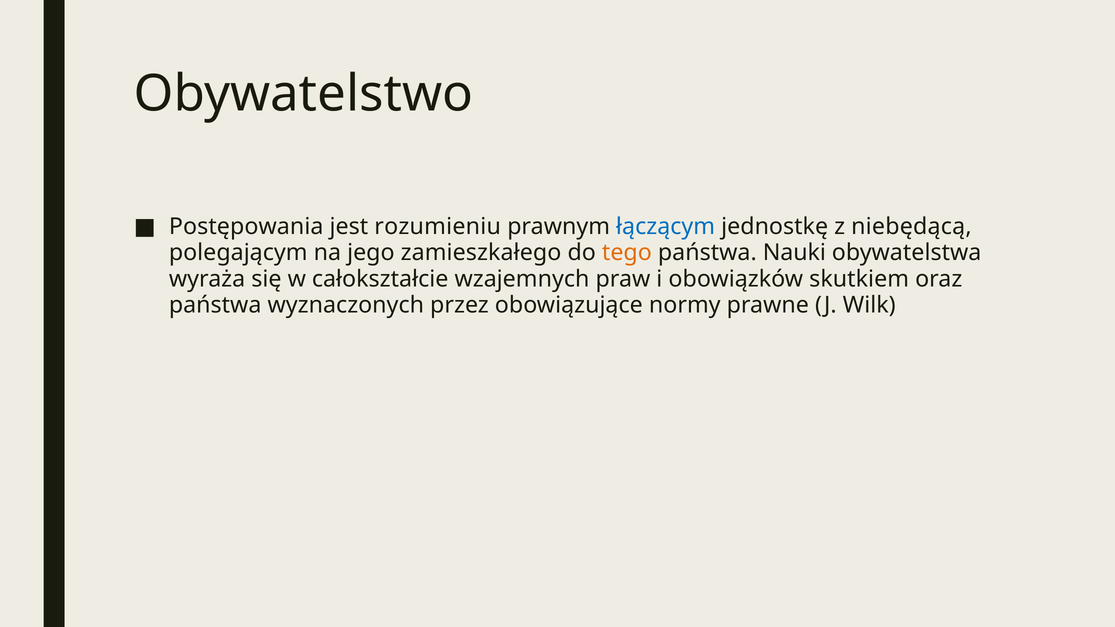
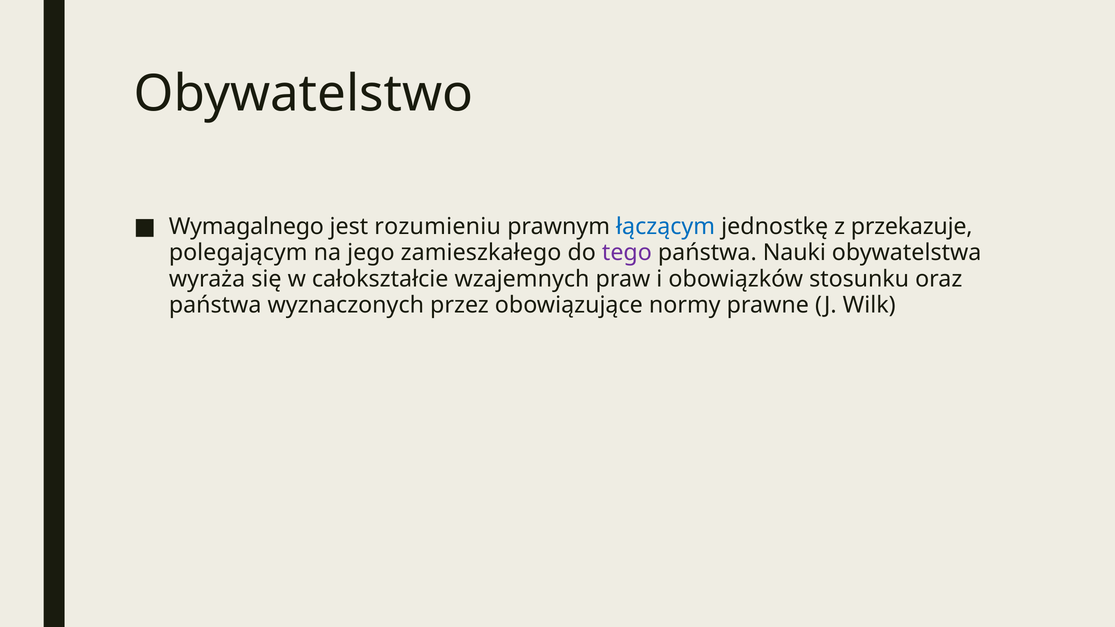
Postępowania: Postępowania -> Wymagalnego (246, 227)
niebędącą: niebędącą -> przekazuje (912, 227)
tego colour: orange -> purple (627, 253)
skutkiem: skutkiem -> stosunku (859, 279)
